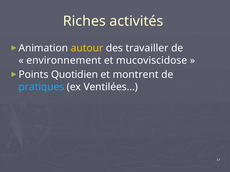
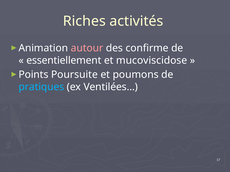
autour colour: yellow -> pink (87, 48)
travailler: travailler -> confirme (147, 48)
environnement: environnement -> essentiellement (64, 61)
Quotidien: Quotidien -> Poursuite (74, 75)
montrent: montrent -> poumons (136, 75)
